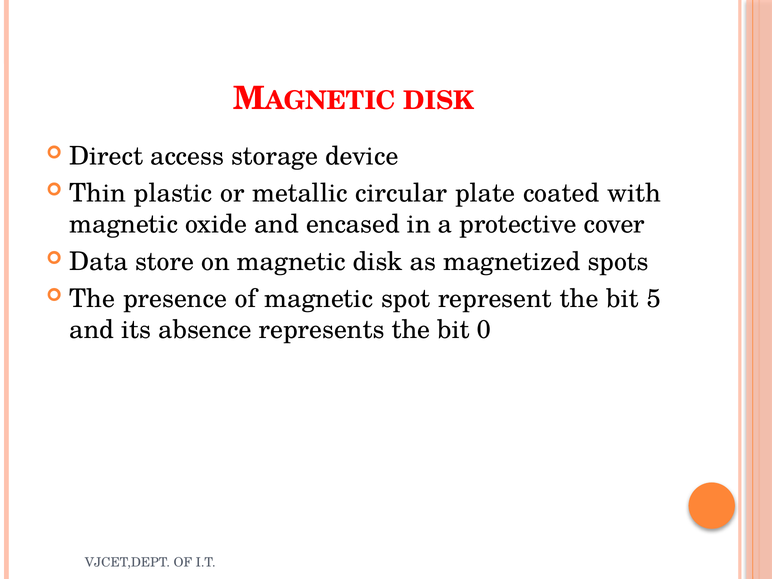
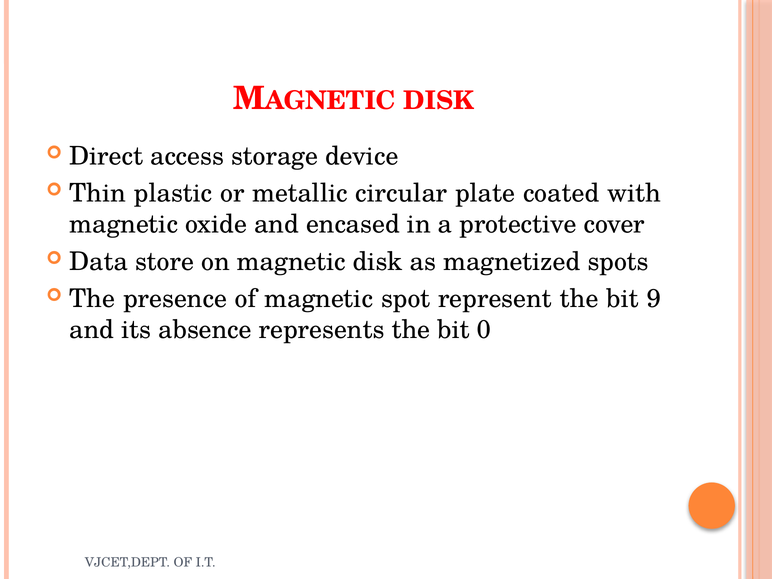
5: 5 -> 9 (654, 299)
